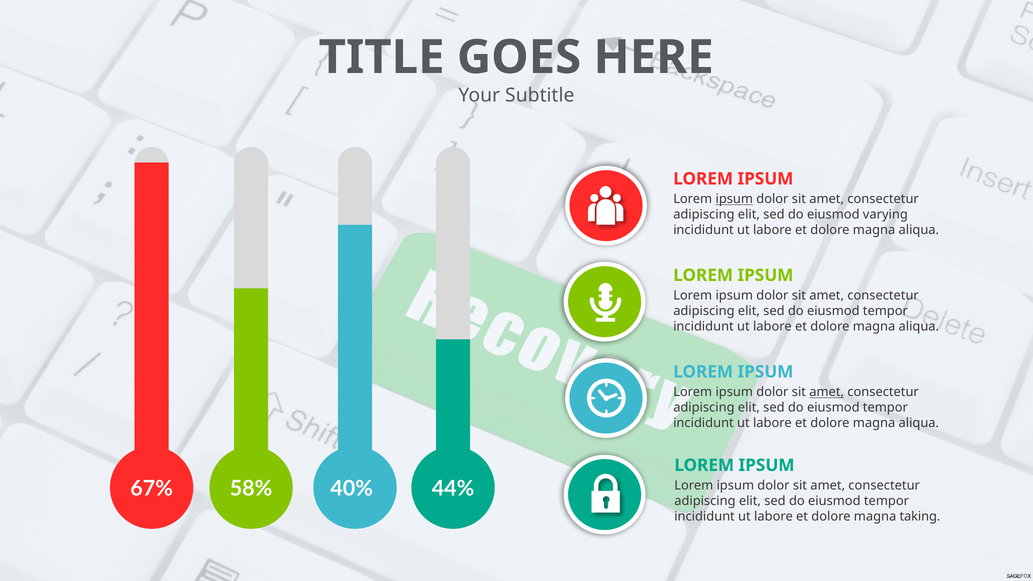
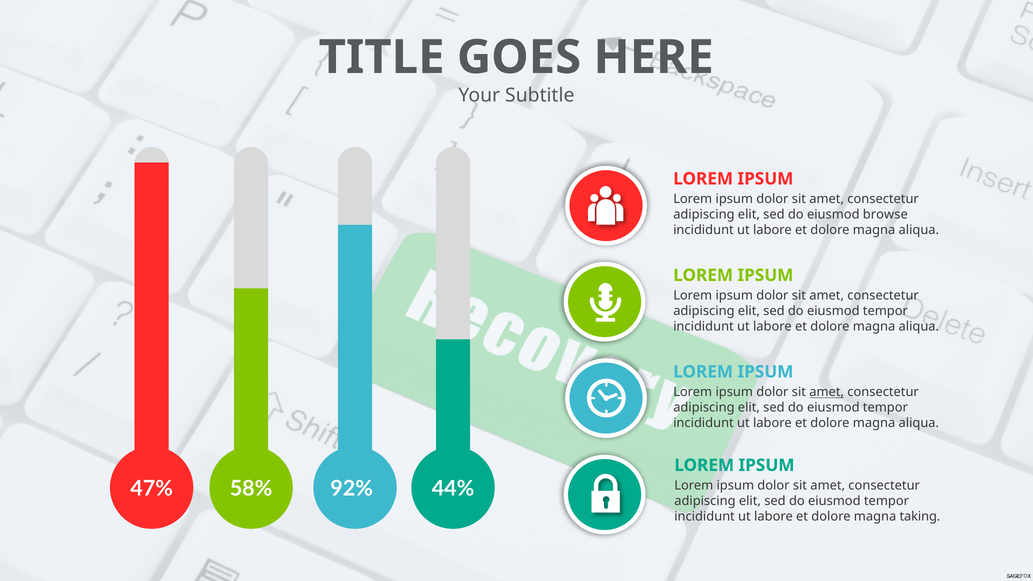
ipsum underline: present -> none (734, 199)
varying: varying -> browse (885, 215)
67%: 67% -> 47% (152, 489)
40%: 40% -> 92% (352, 489)
